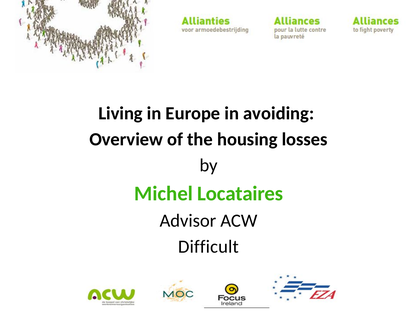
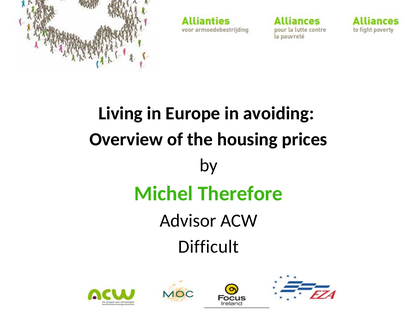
losses: losses -> prices (305, 139)
Locataires: Locataires -> Therefore (240, 193)
